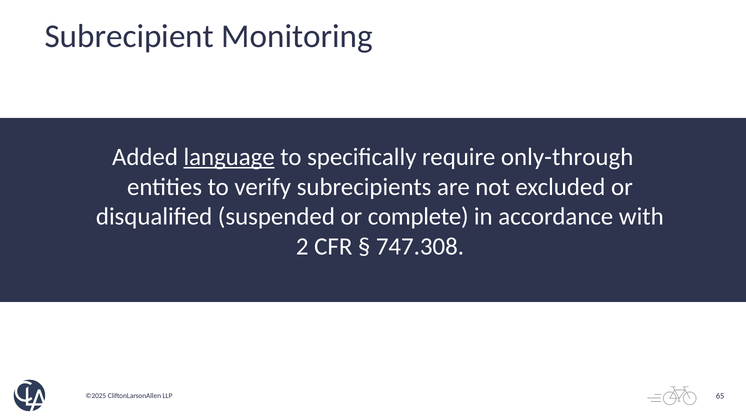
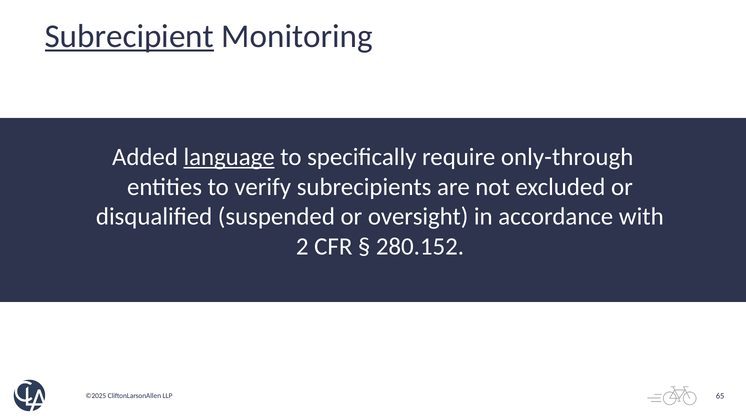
Subrecipient underline: none -> present (129, 36)
complete: complete -> oversight (418, 216)
747.308: 747.308 -> 280.152 (420, 246)
